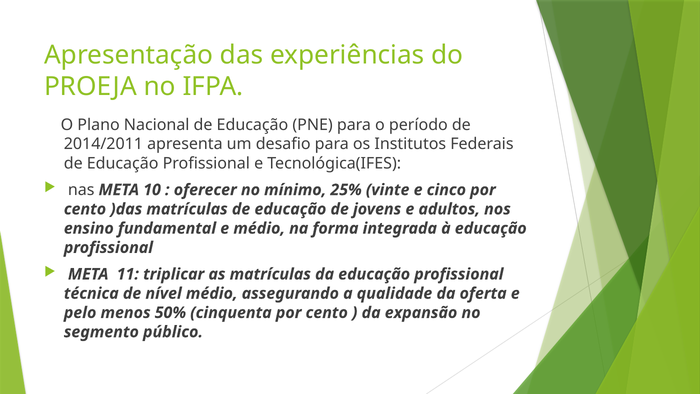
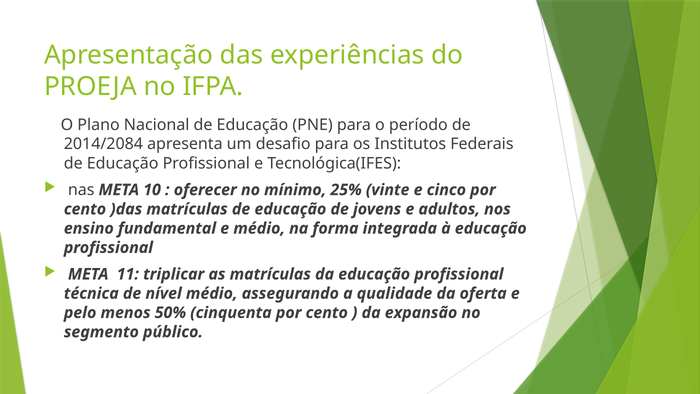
2014/2011: 2014/2011 -> 2014/2084 (103, 144)
